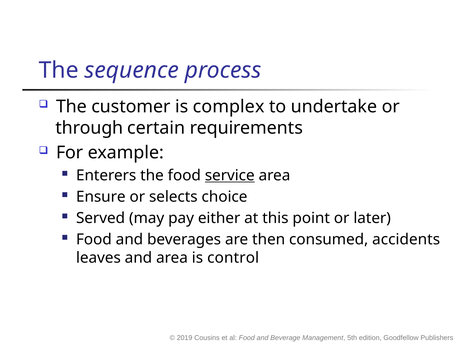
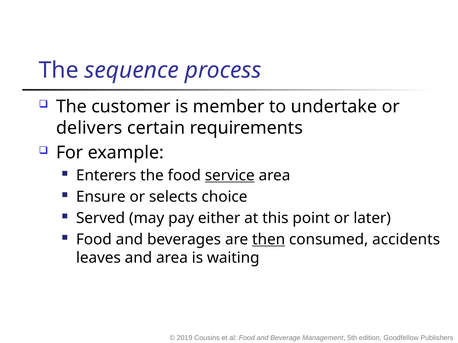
complex: complex -> member (229, 107)
through: through -> delivers (89, 128)
then underline: none -> present (269, 240)
control: control -> waiting (233, 258)
